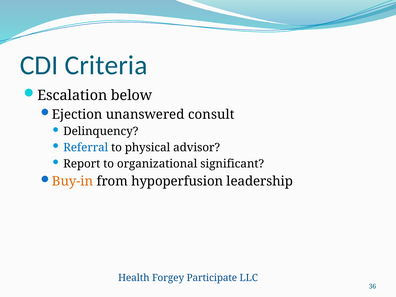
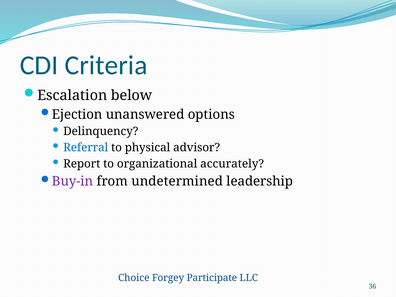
consult: consult -> options (211, 114)
significant: significant -> accurately (232, 164)
Buy-in colour: orange -> purple (73, 181)
hypoperfusion: hypoperfusion -> undetermined (177, 181)
Health: Health -> Choice (134, 278)
